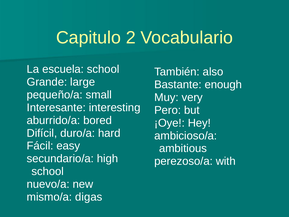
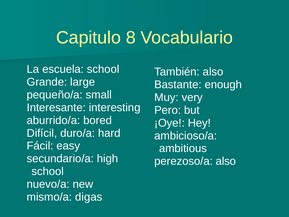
2: 2 -> 8 (131, 38)
perezoso/a with: with -> also (226, 161)
